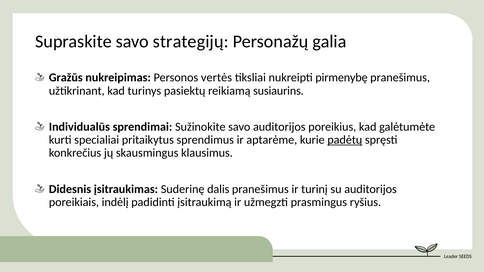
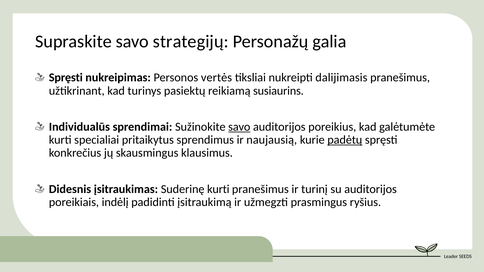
Gražūs: Gražūs -> Spręsti (66, 78)
pirmenybę: pirmenybę -> dalijimasis (341, 78)
savo underline: none -> present (239, 127)
aptarėme: aptarėme -> naujausią (272, 140)
Suderinę dalis: dalis -> kurti (218, 189)
